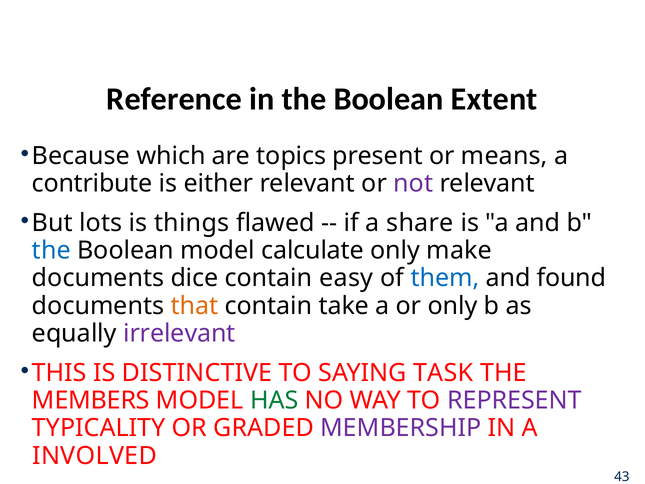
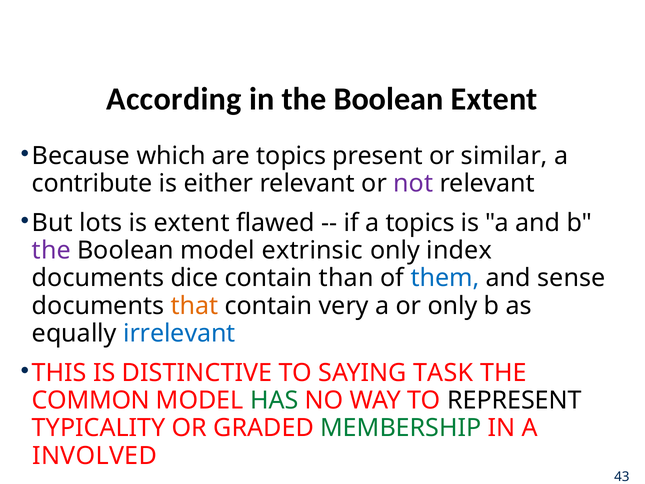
Reference: Reference -> According (174, 99)
means: means -> similar (504, 156)
is things: things -> extent (192, 223)
a share: share -> topics (420, 223)
the colour: blue -> purple (51, 250)
calculate: calculate -> extrinsic (312, 250)
make: make -> index (459, 250)
easy: easy -> than (346, 278)
found: found -> sense (571, 278)
take: take -> very (344, 306)
irrelevant colour: purple -> blue (179, 333)
MEMBERS: MEMBERS -> COMMON (91, 400)
REPRESENT colour: purple -> black (514, 400)
MEMBERSHIP colour: purple -> green (401, 428)
